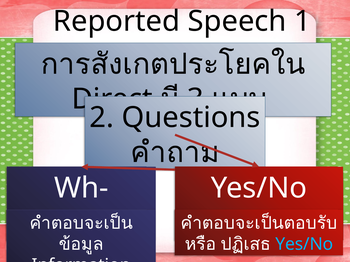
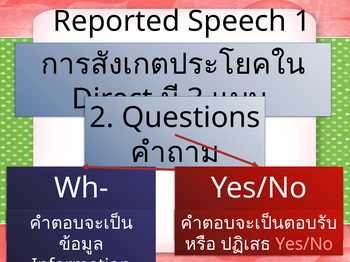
Yes/No colour: light blue -> pink (304, 245)
